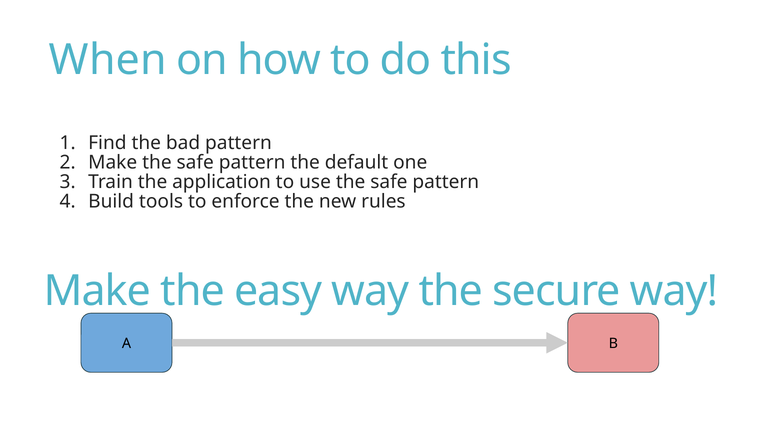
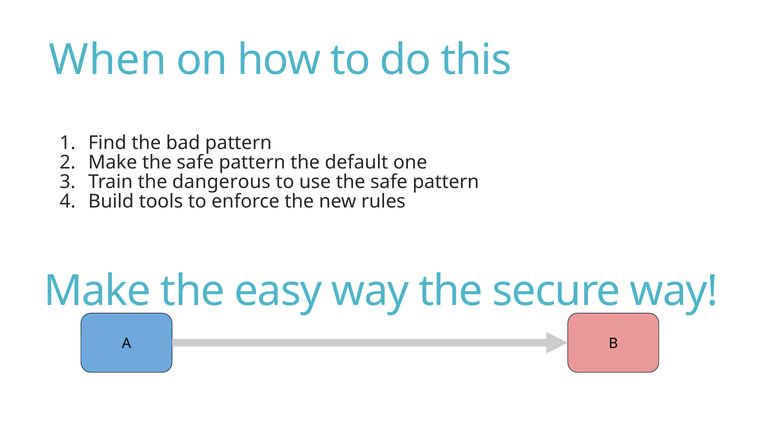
application: application -> dangerous (221, 182)
